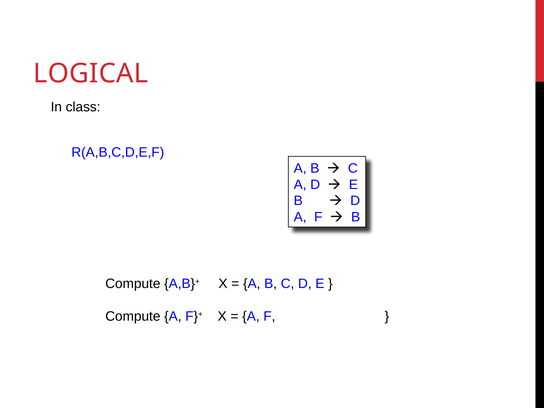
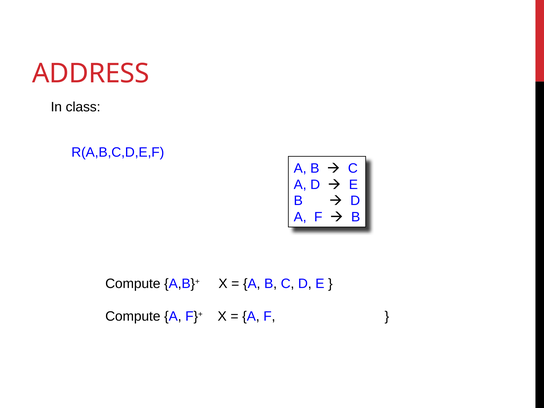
LOGICAL: LOGICAL -> ADDRESS (91, 74)
